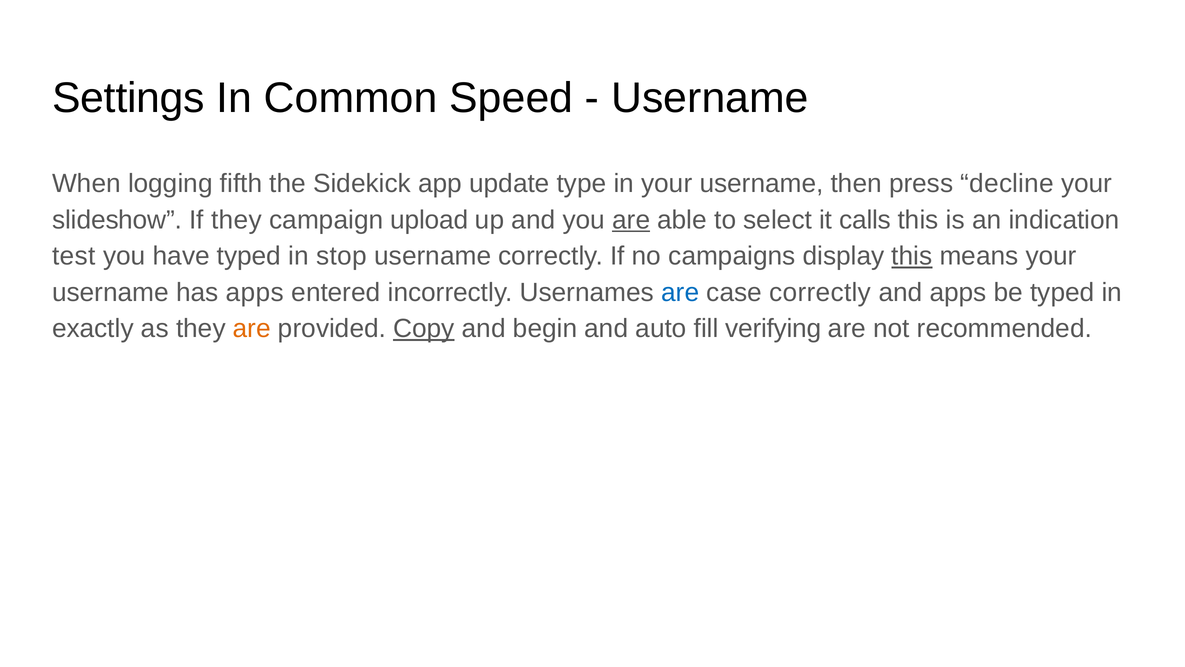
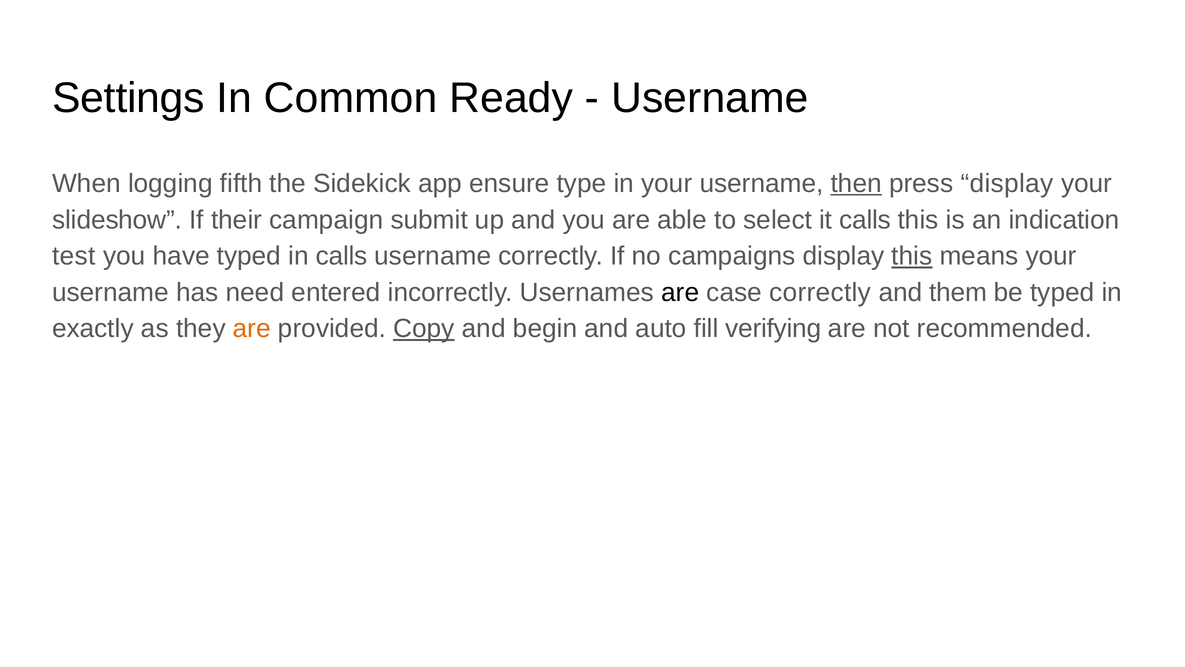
Speed: Speed -> Ready (511, 98)
update: update -> ensure (509, 183)
then underline: none -> present (856, 183)
press decline: decline -> display (1007, 183)
If they: they -> their (237, 220)
upload: upload -> submit (429, 220)
are underline: present -> none (631, 220)
in stop: stop -> calls (342, 256)
has apps: apps -> need (255, 292)
are colour: blue -> black (680, 292)
and apps: apps -> them (958, 292)
